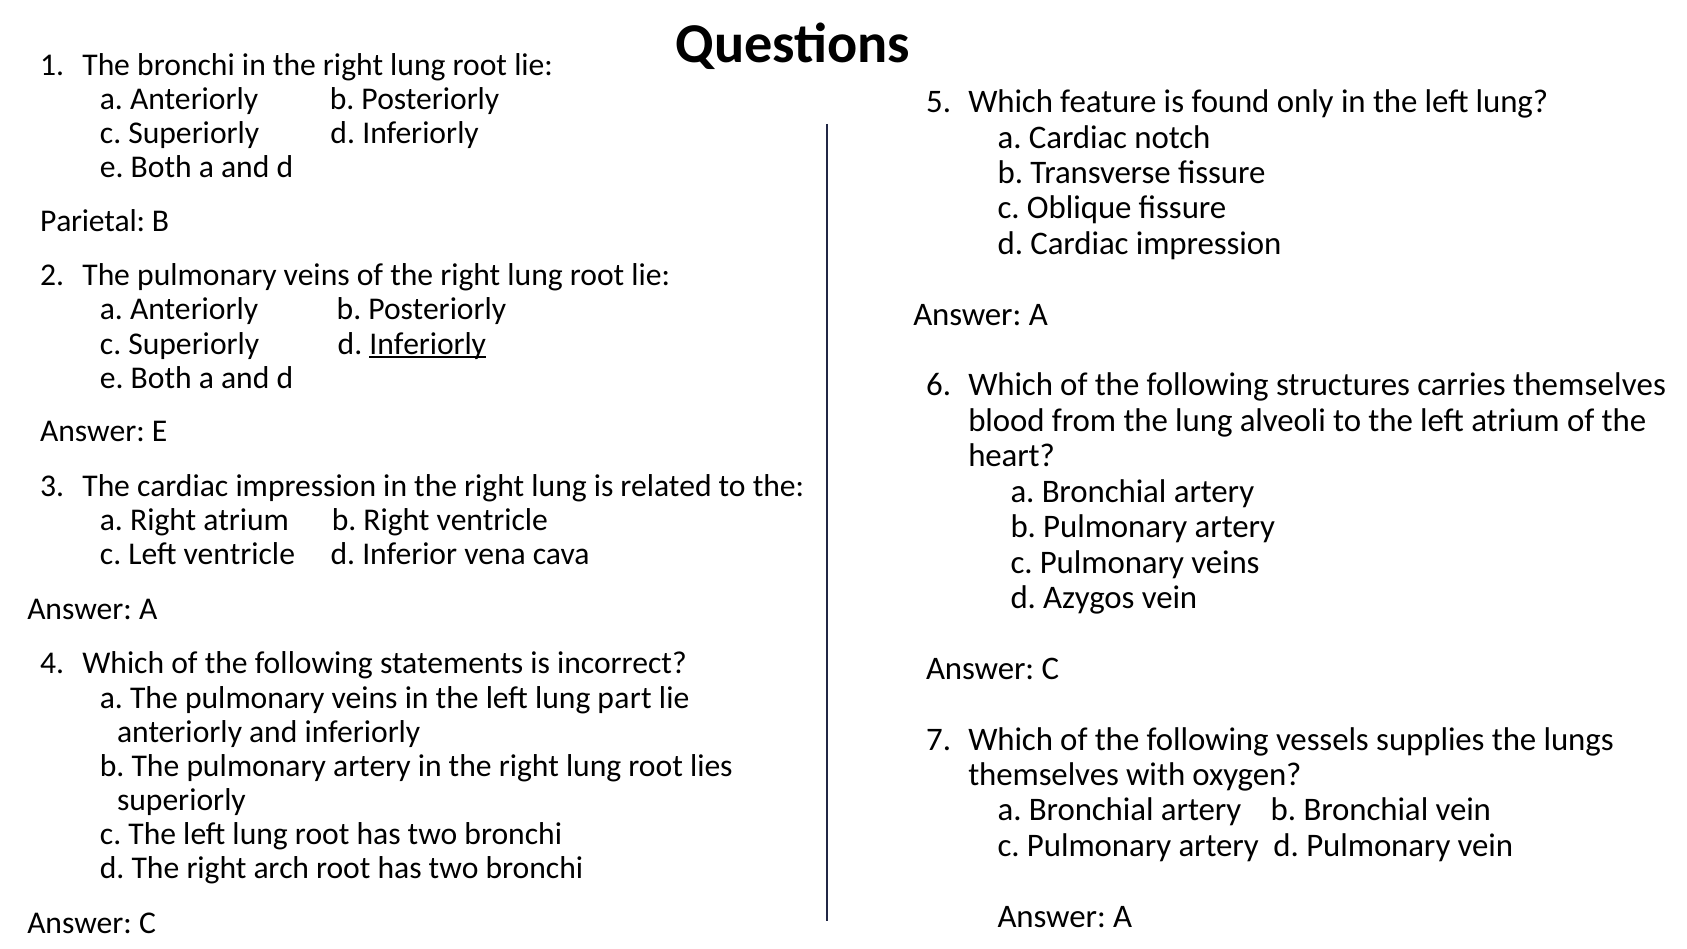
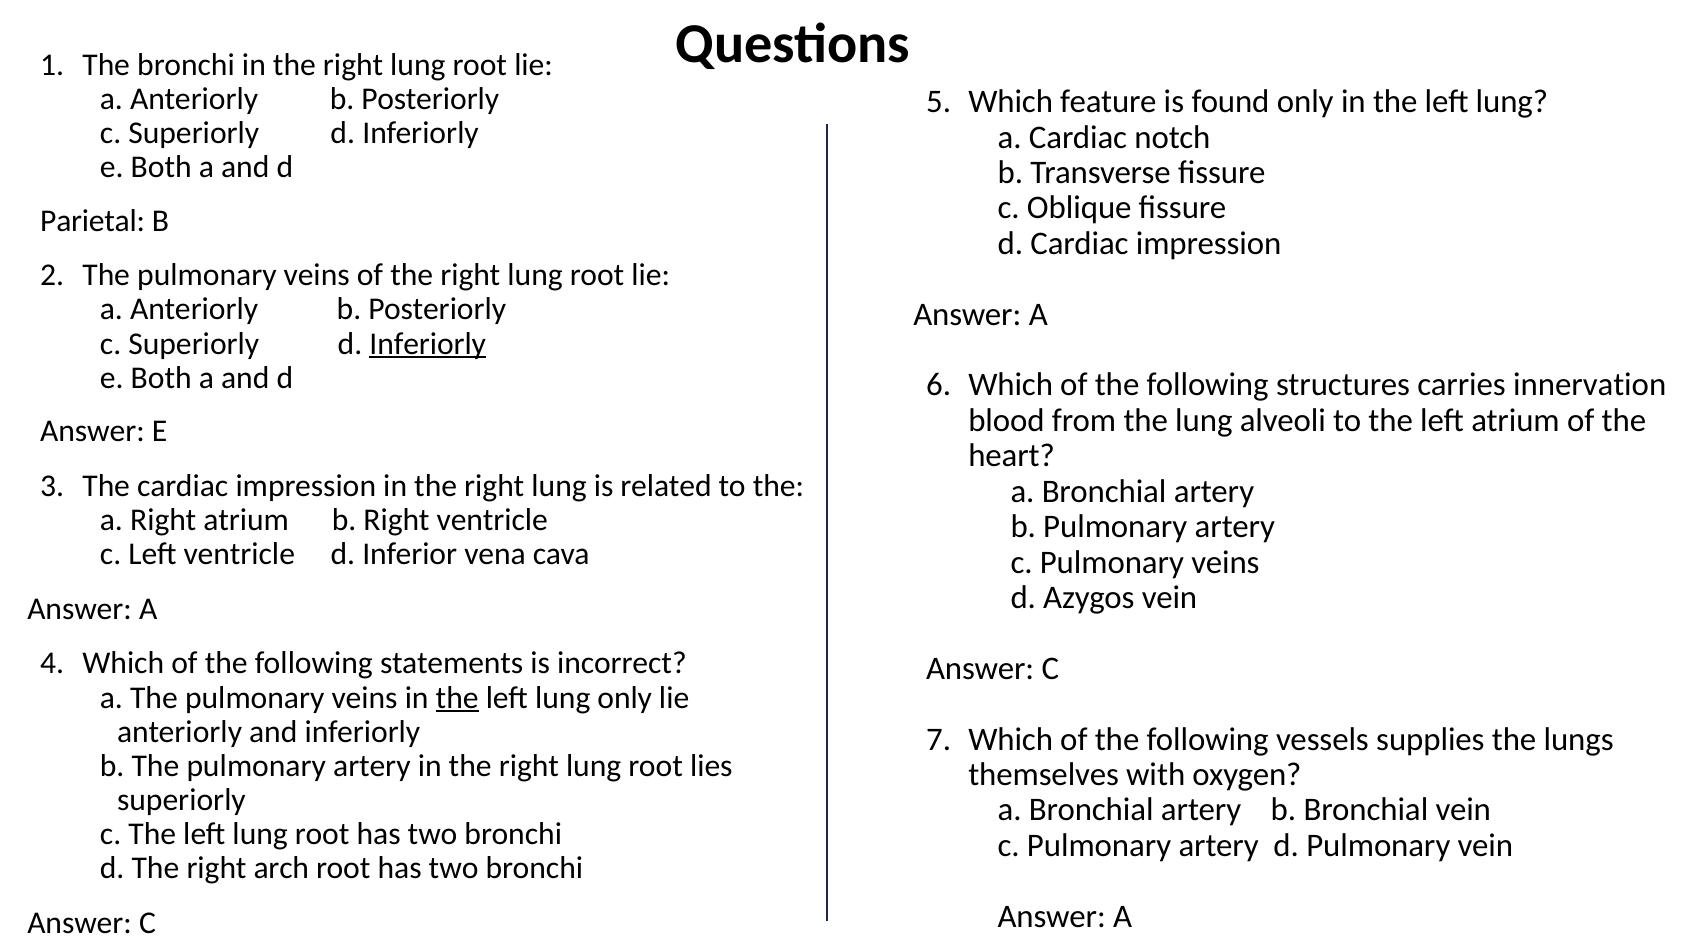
carries themselves: themselves -> innervation (1590, 385)
the underline: none -> present (457, 698)
lung part: part -> only (625, 698)
